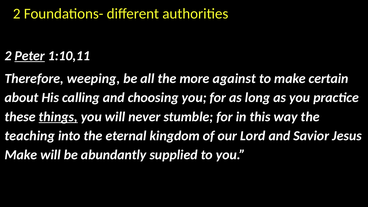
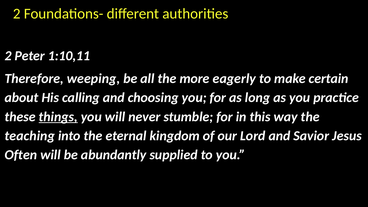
Peter underline: present -> none (30, 56)
against: against -> eagerly (234, 79)
Make: Make -> Often (21, 155)
